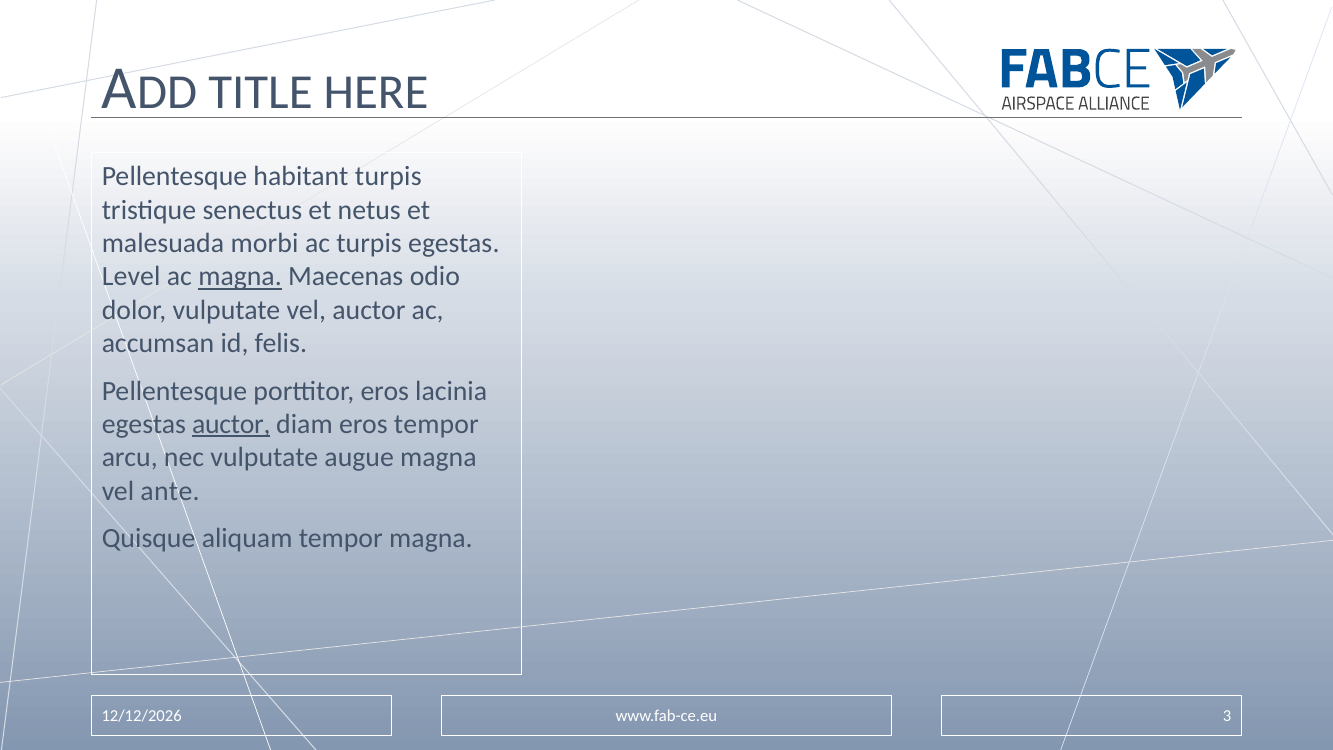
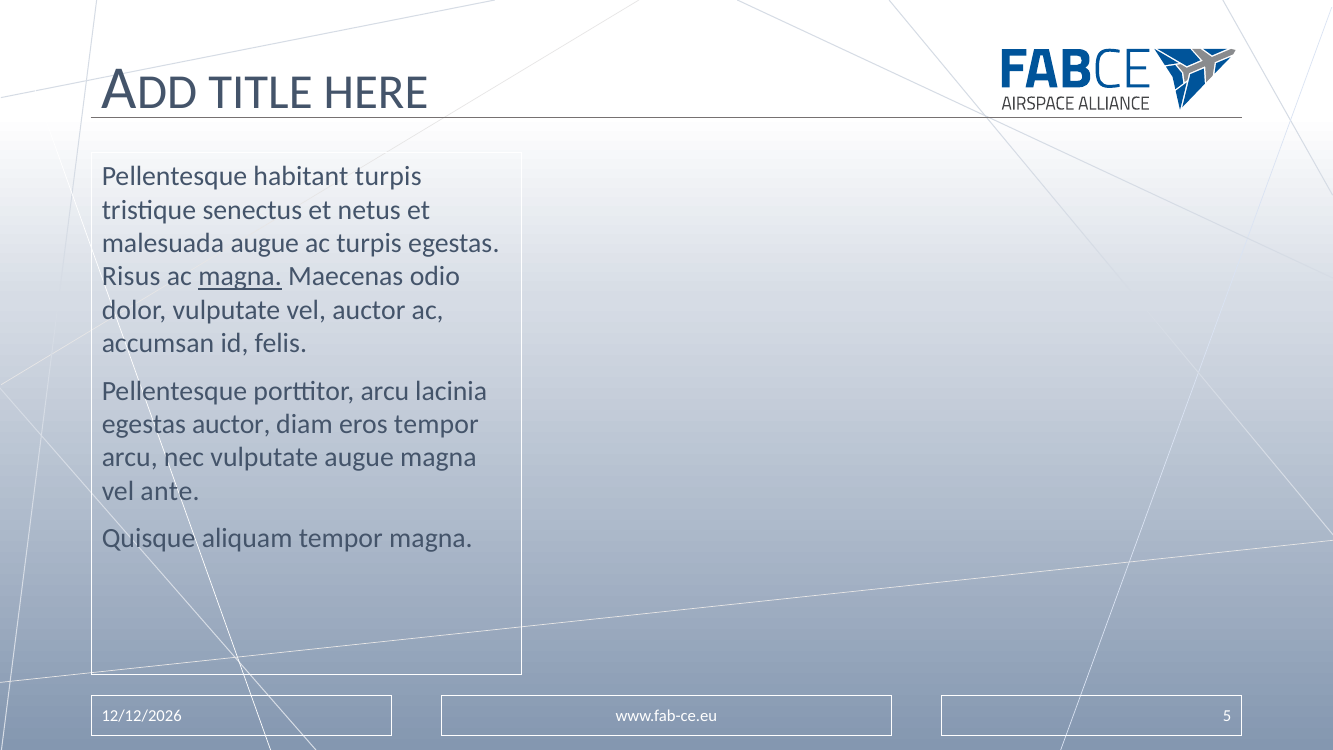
malesuada morbi: morbi -> augue (265, 243)
Level: Level -> Risus (131, 277)
porttitor eros: eros -> arcu (385, 391)
auctor underline: present -> none (231, 424)
3: 3 -> 5 (1227, 716)
